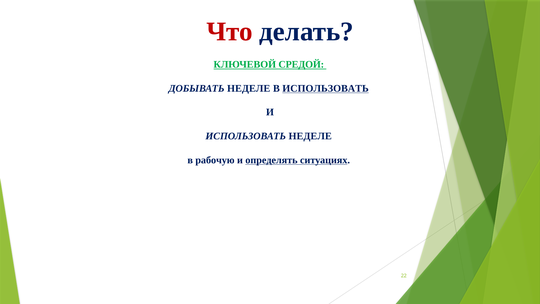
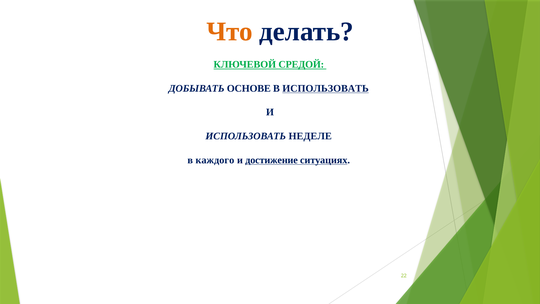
Что colour: red -> orange (229, 32)
ДОБЫВАТЬ НЕДЕЛЕ: НЕДЕЛЕ -> ОСНОВЕ (249, 88)
рабочую: рабочую -> каждого (215, 160)
определять: определять -> достижение (272, 160)
